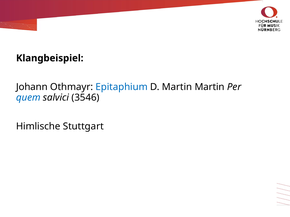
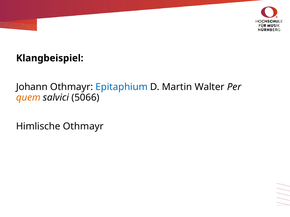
Martin Martin: Martin -> Walter (210, 87)
quem colour: blue -> orange (28, 98)
3546: 3546 -> 5066 (86, 98)
Himlische Stuttgart: Stuttgart -> Othmayr (83, 127)
